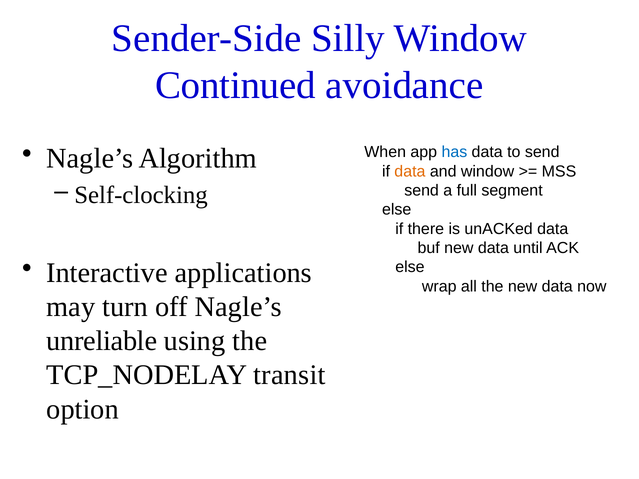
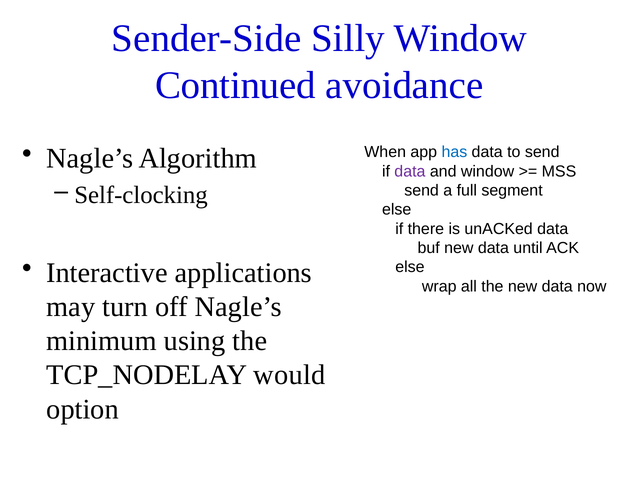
data colour: orange -> purple (410, 171)
unreliable: unreliable -> minimum (102, 341)
transit: transit -> would (289, 375)
